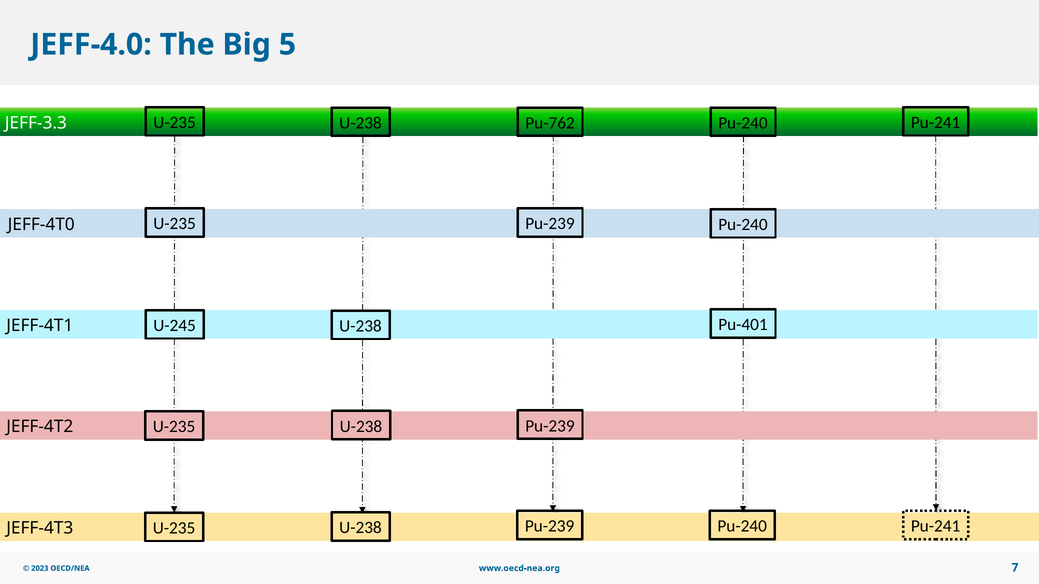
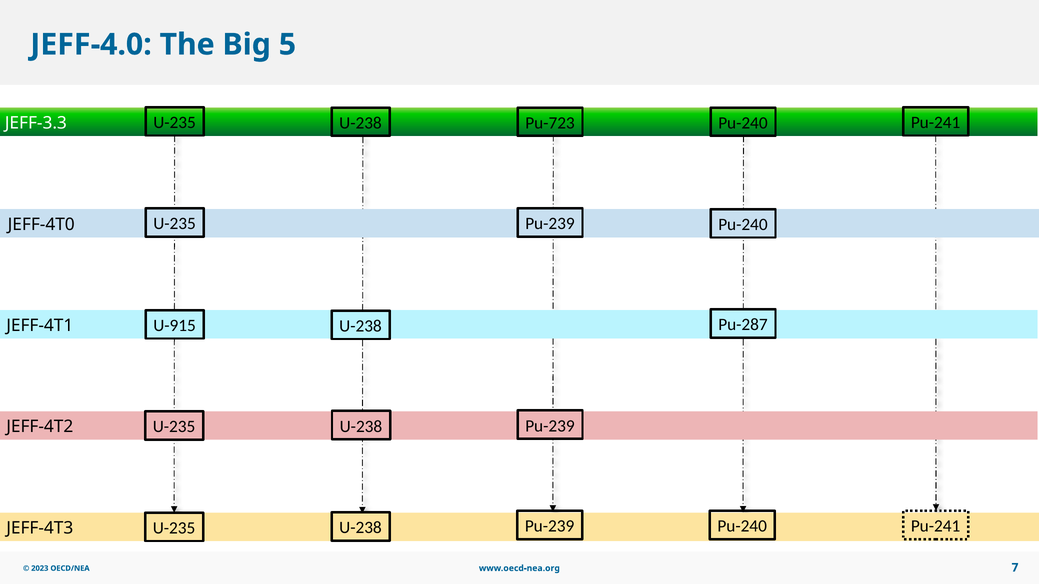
Pu-762: Pu-762 -> Pu-723 (550, 123)
Pu-401: Pu-401 -> Pu-287 (743, 325)
U-245: U-245 -> U-915 (175, 326)
